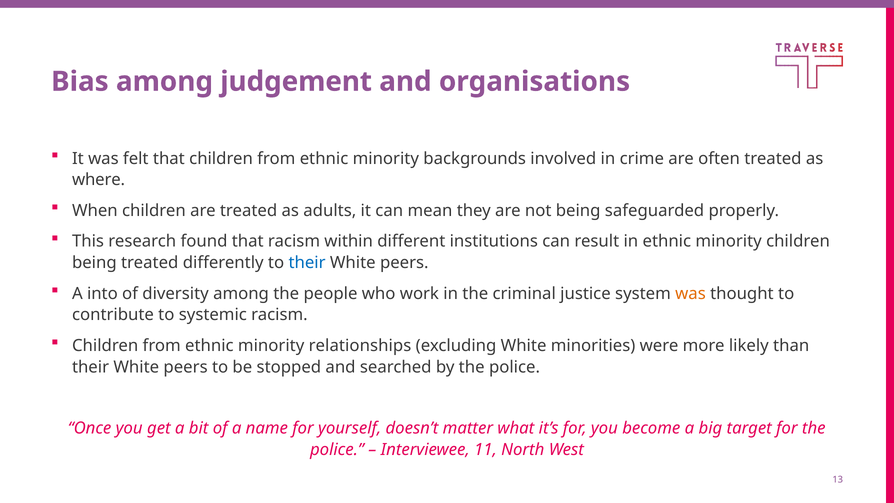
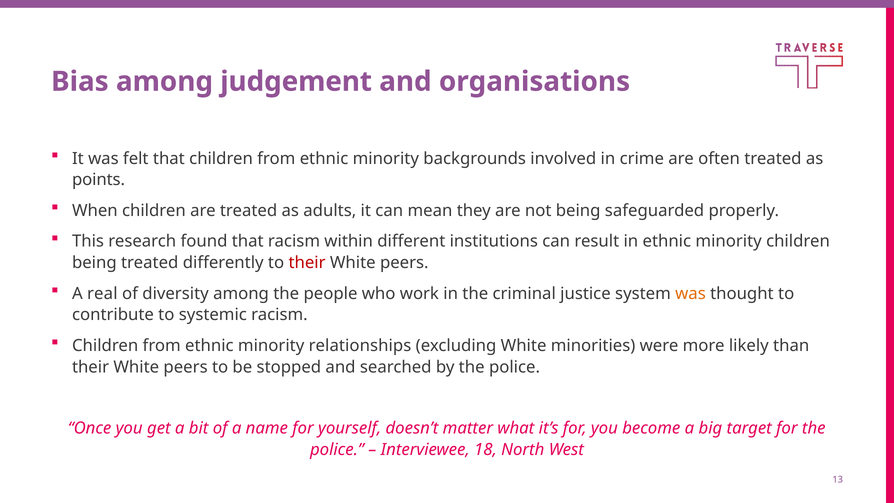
where: where -> points (99, 180)
their colour: blue -> red (307, 263)
into: into -> real (102, 293)
11: 11 -> 18 (485, 450)
